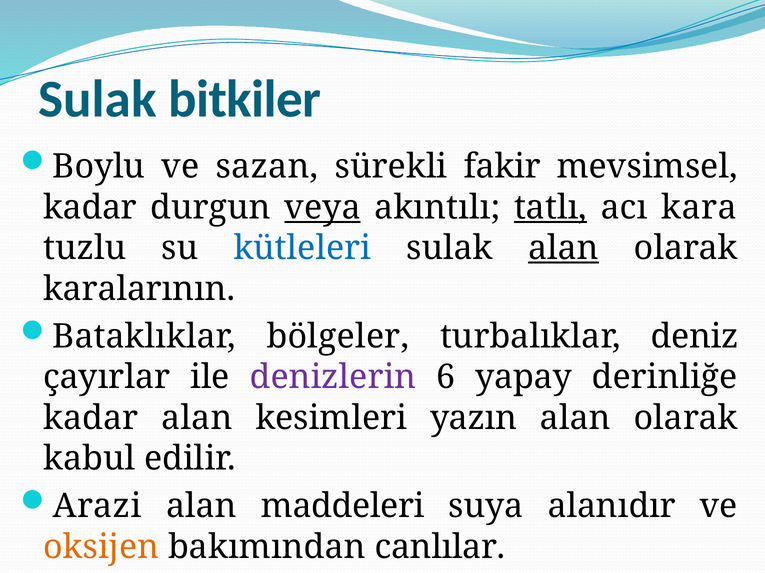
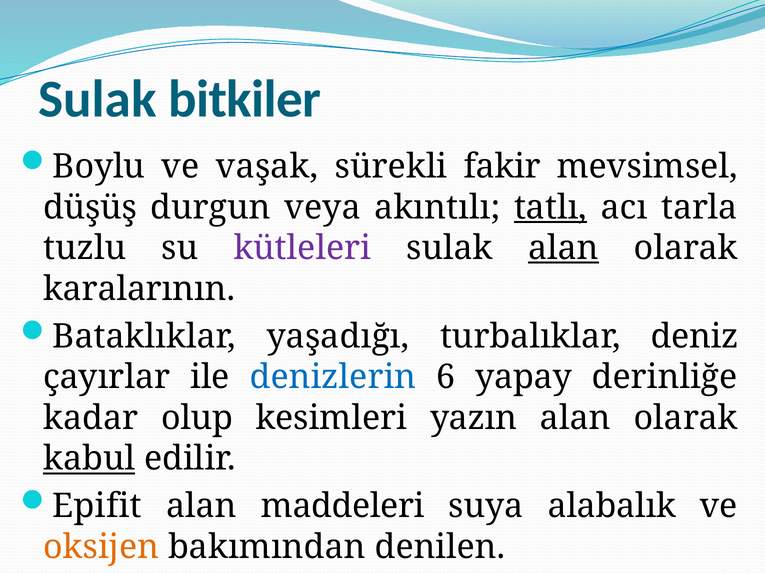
sazan: sazan -> vaşak (267, 167)
kadar: kadar -> düşüş (90, 208)
veya underline: present -> none (323, 208)
kara: kara -> tarla (699, 208)
kütleleri colour: blue -> purple (302, 248)
bölgeler: bölgeler -> yaşadığı (338, 337)
denizlerin colour: purple -> blue (333, 378)
kadar alan: alan -> olup (197, 418)
kabul underline: none -> present (89, 459)
Arazi: Arazi -> Epifit (97, 507)
alanıdır: alanıdır -> alabalık (612, 507)
canlılar: canlılar -> denilen (440, 548)
